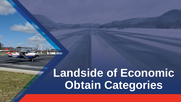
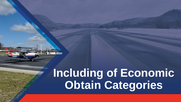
Landside: Landside -> Including (78, 73)
